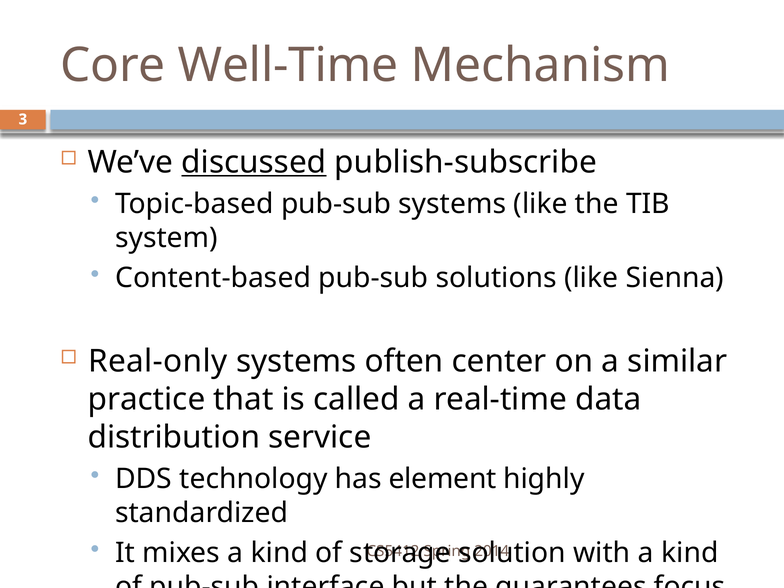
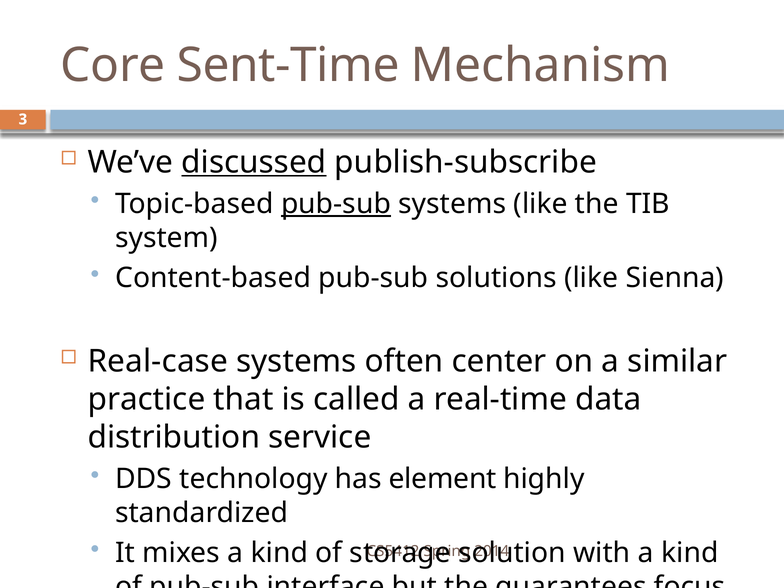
Well-Time: Well-Time -> Sent-Time (288, 65)
pub-sub underline: none -> present (336, 204)
Real-only: Real-only -> Real-case (158, 362)
